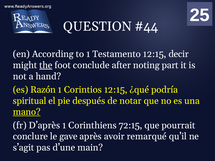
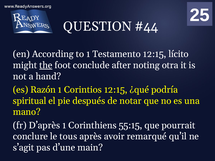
decir: decir -> lícito (179, 54)
part: part -> otra (170, 65)
mano underline: present -> none (27, 112)
72:15: 72:15 -> 55:15 (130, 126)
gave: gave -> tous (68, 137)
